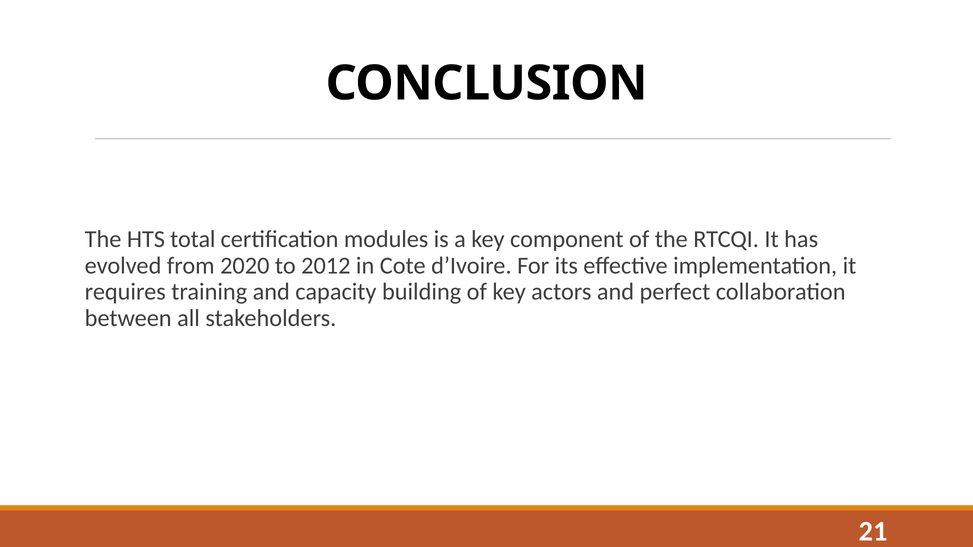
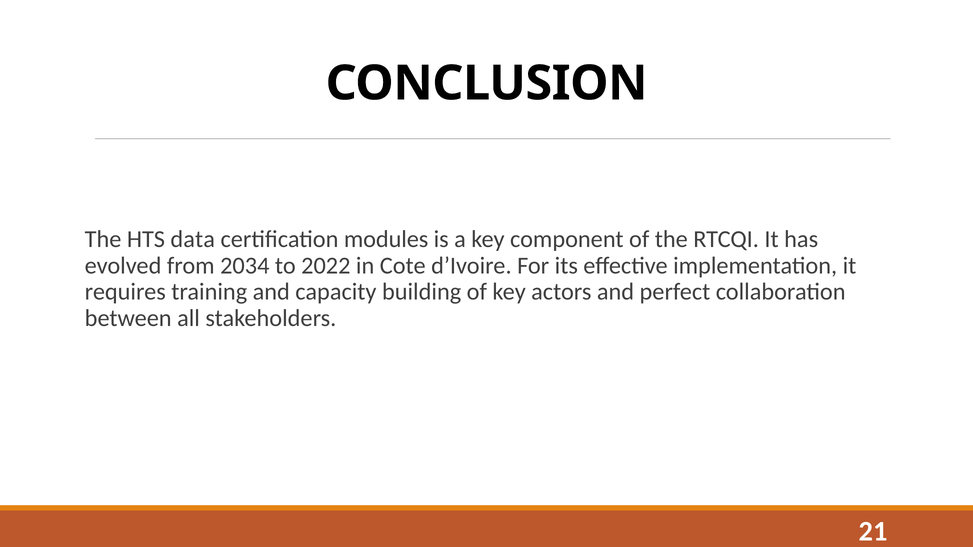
total: total -> data (193, 239)
2020: 2020 -> 2034 (245, 266)
2012: 2012 -> 2022 (326, 266)
